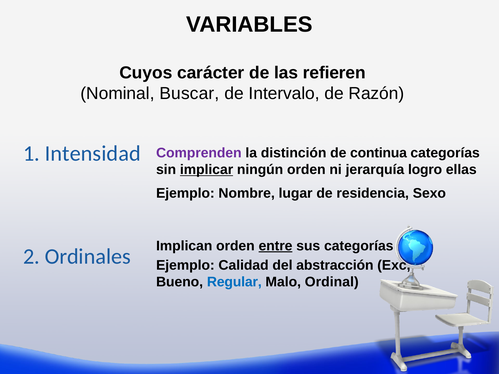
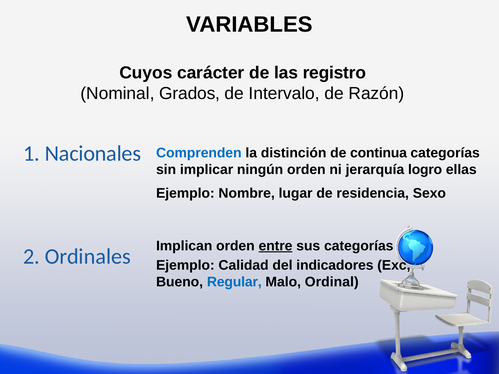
refieren: refieren -> registro (334, 73)
Buscar: Buscar -> Grados (190, 94)
Intensidad: Intensidad -> Nacionales (93, 154)
Comprenden colour: purple -> blue (199, 153)
implicar underline: present -> none (207, 170)
abstracción: abstracción -> indicadores (335, 265)
